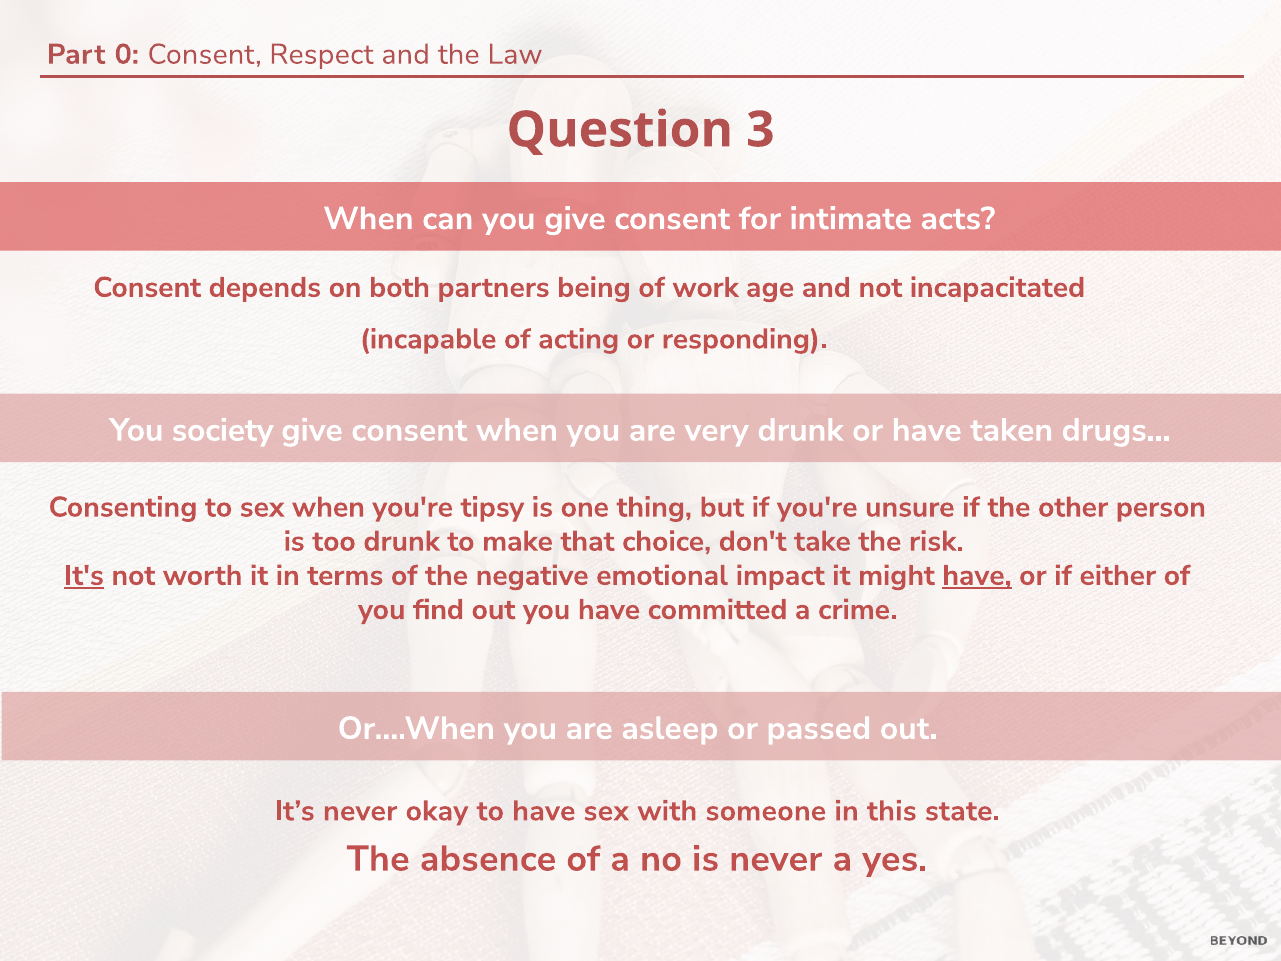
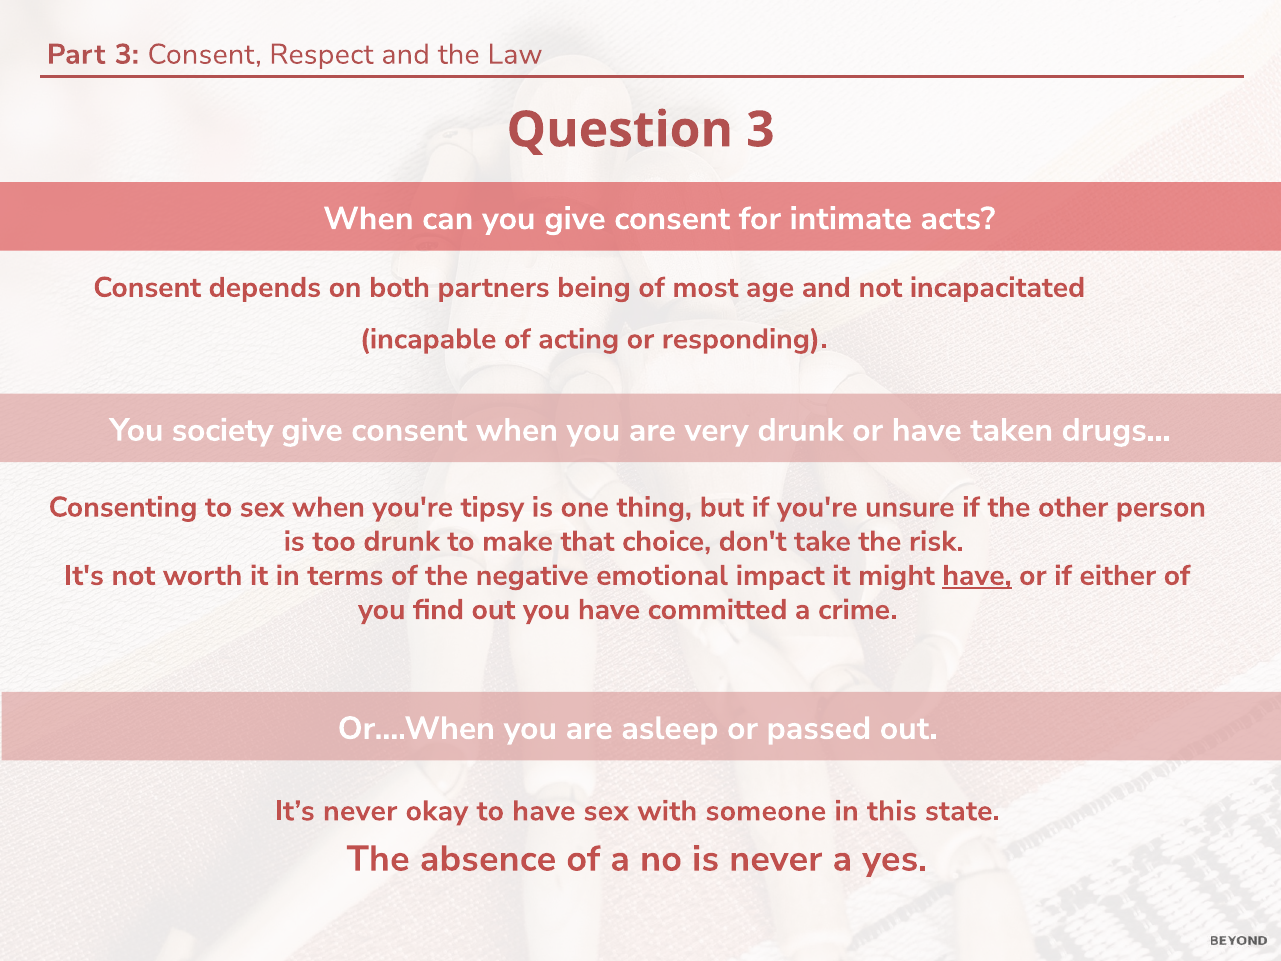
Part 0: 0 -> 3 (127, 54)
work: work -> most (705, 287)
It's underline: present -> none (84, 575)
